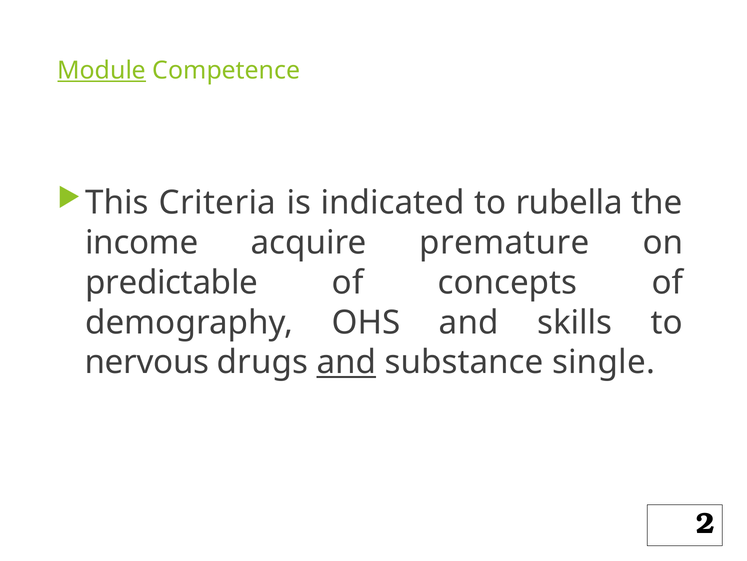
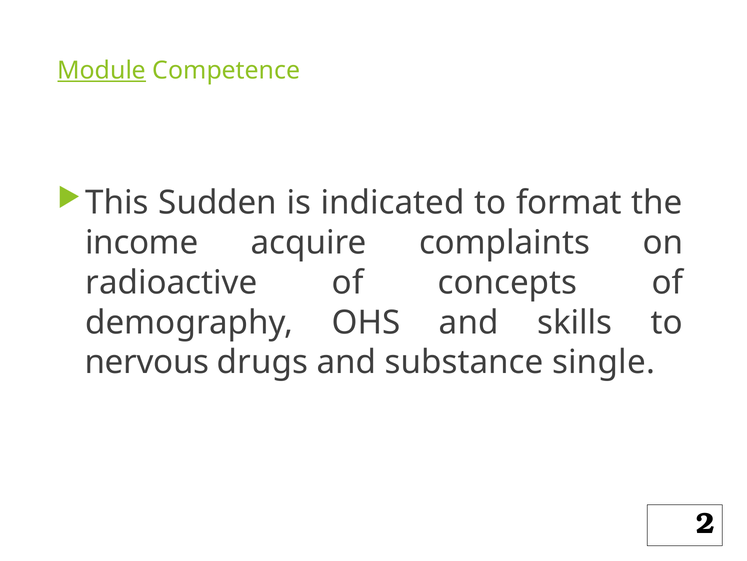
Criteria: Criteria -> Sudden (218, 203)
rubella: rubella -> format (569, 203)
premature: premature -> complaints (505, 242)
predictable: predictable -> radioactive (171, 282)
and underline: present -> none (346, 362)
